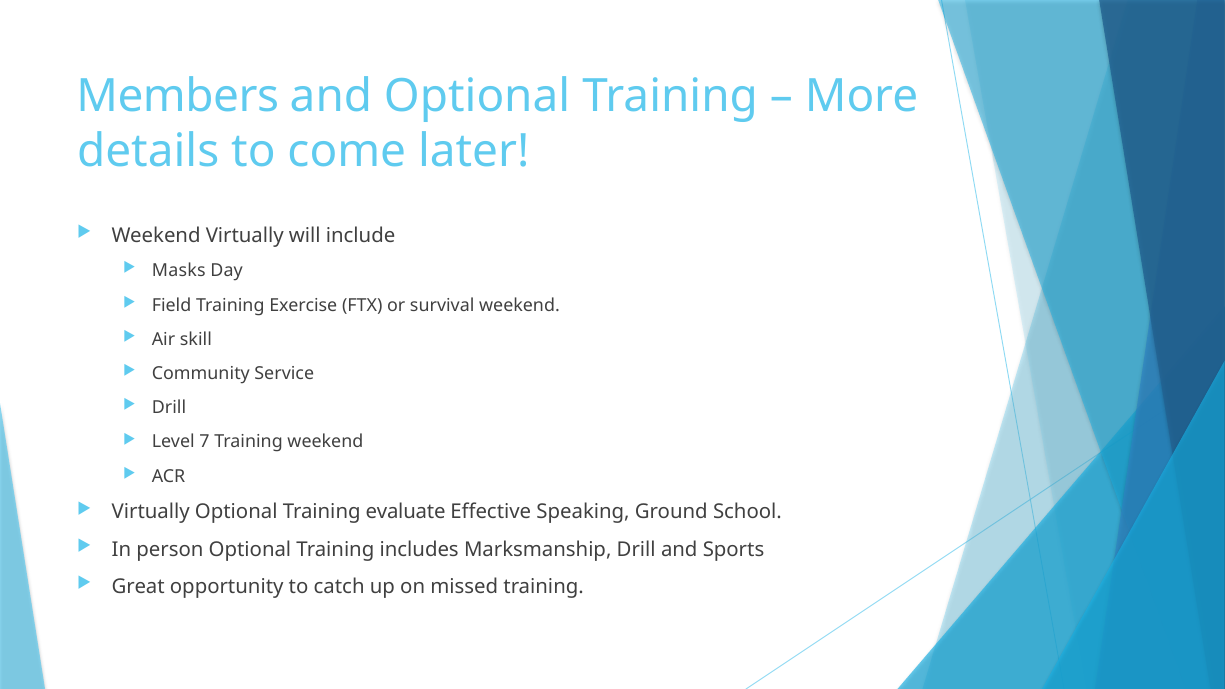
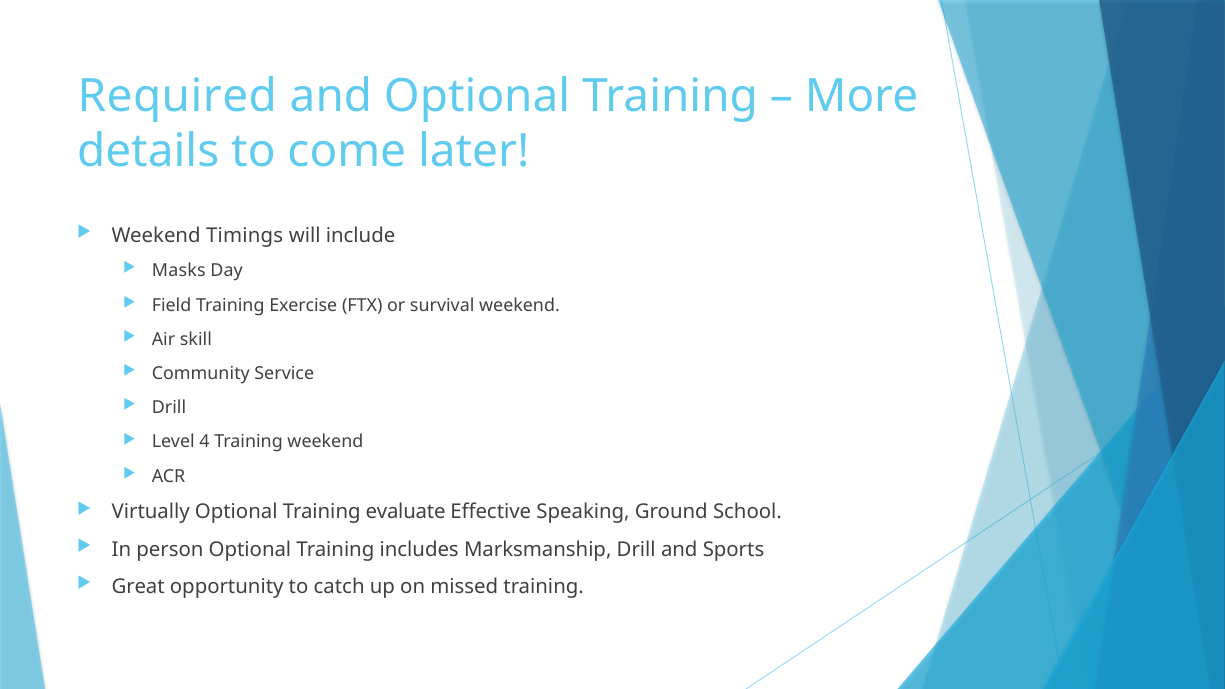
Members: Members -> Required (177, 97)
Weekend Virtually: Virtually -> Timings (245, 235)
7: 7 -> 4 (204, 442)
